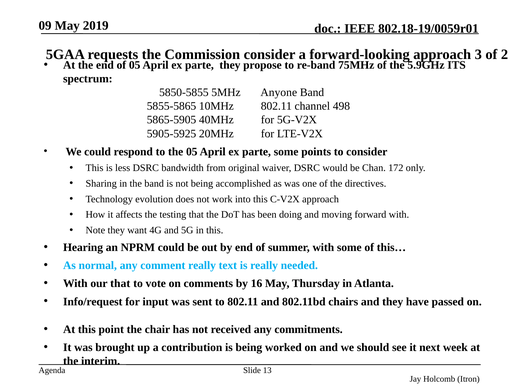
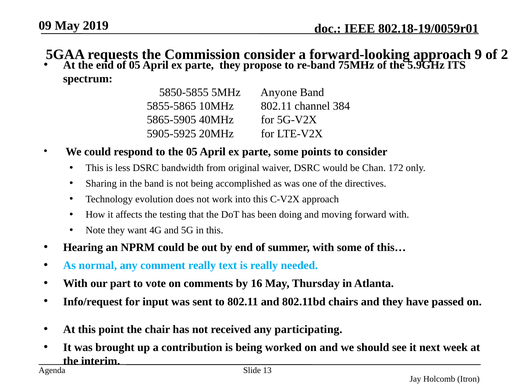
3: 3 -> 9 (478, 54)
498: 498 -> 384 (341, 106)
our that: that -> part (120, 284)
commitments: commitments -> participating (308, 329)
